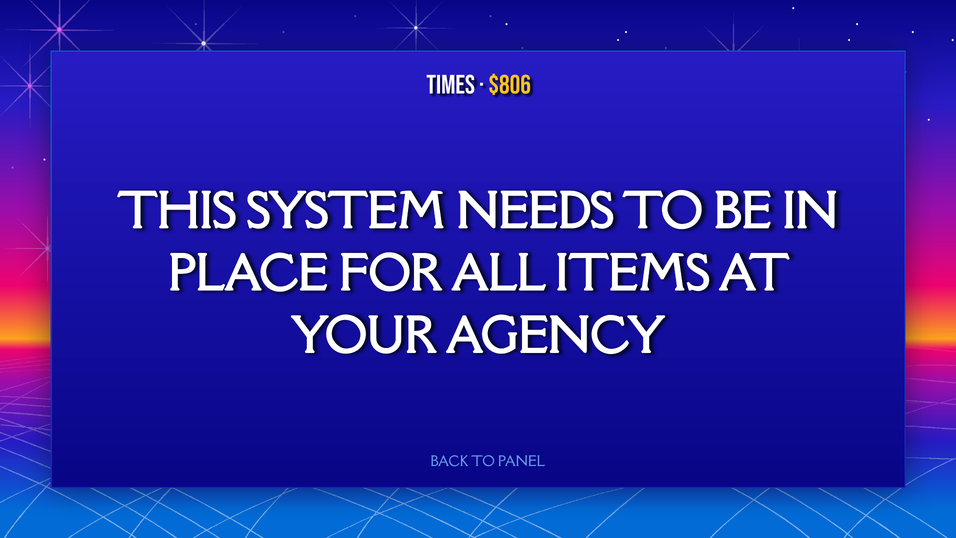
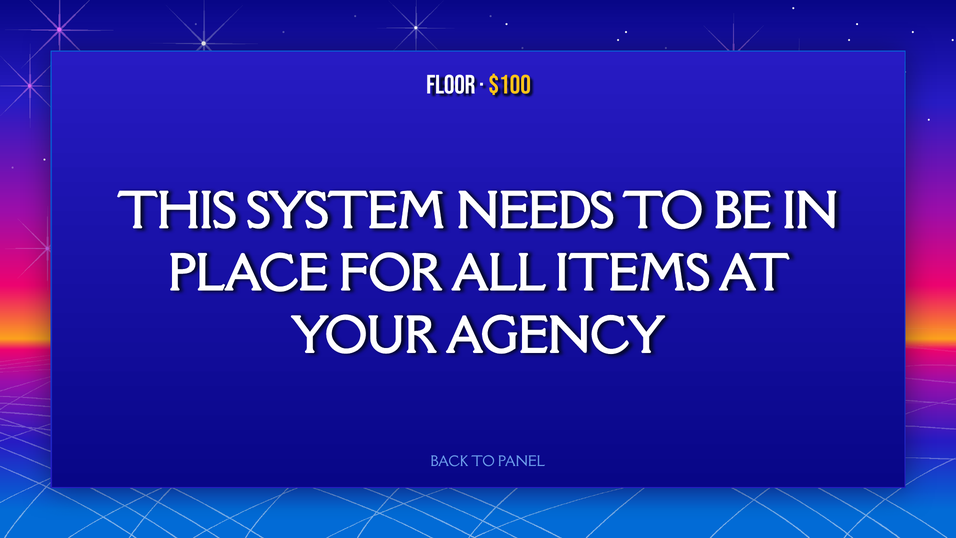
TIMES: TIMES -> FLOOR (451, 85)
$806: $806 -> $100 (510, 85)
